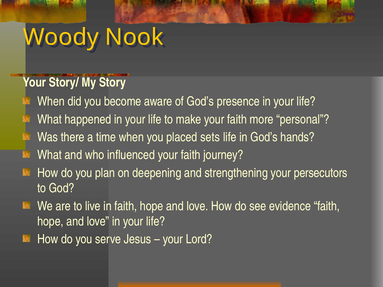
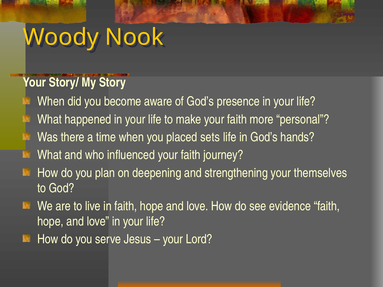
persecutors: persecutors -> themselves (321, 173)
